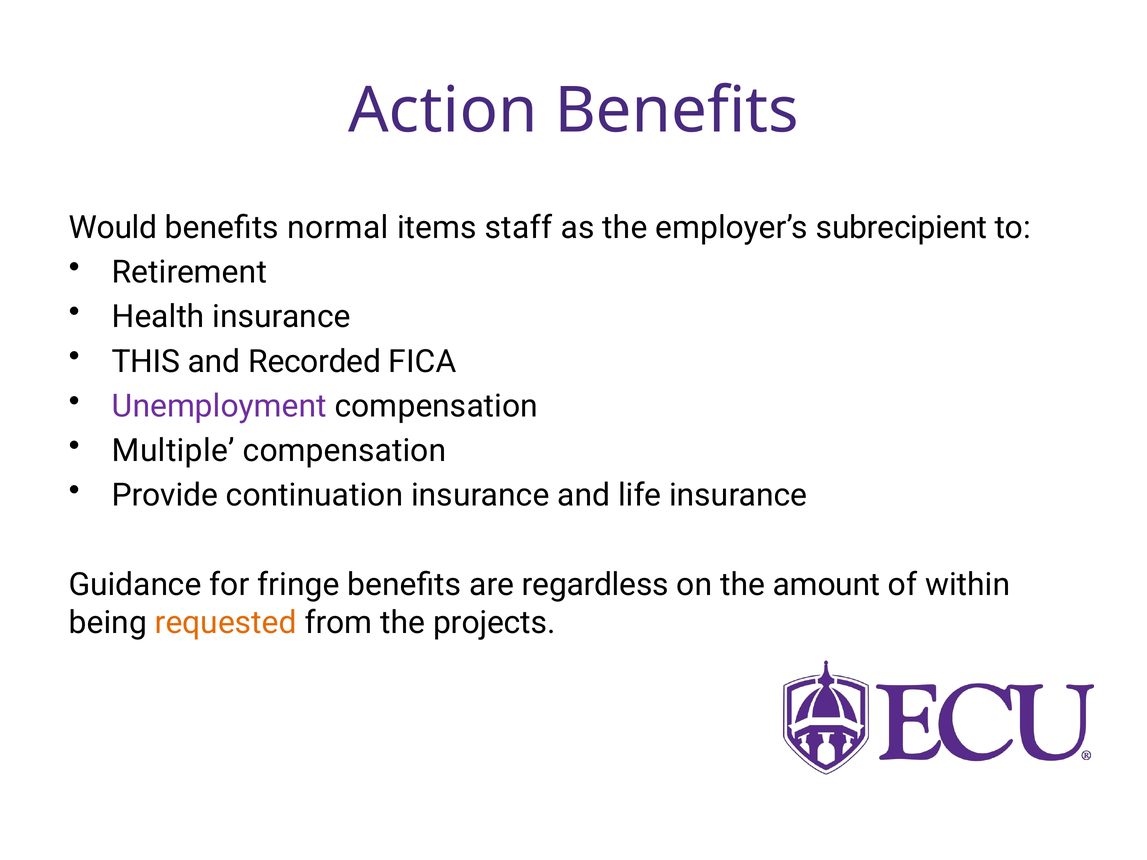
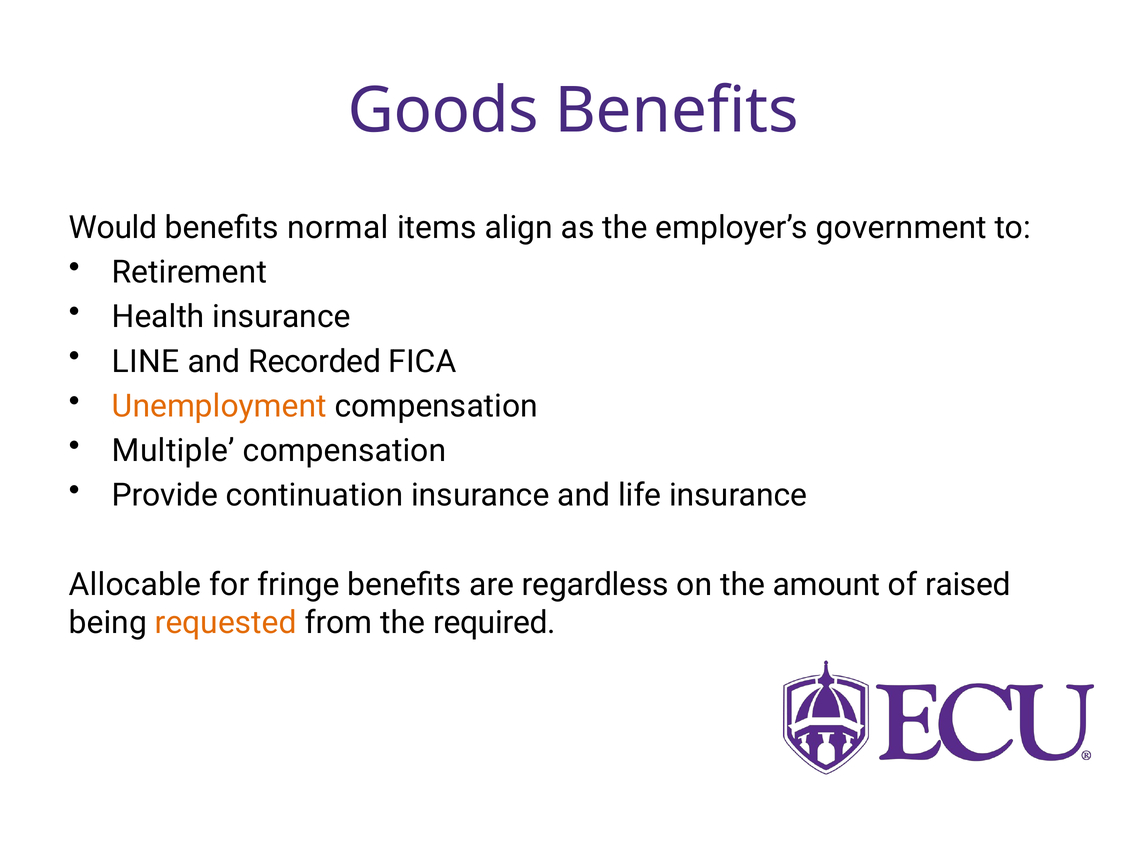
Action: Action -> Goods (443, 111)
staff: staff -> align (519, 228)
subrecipient: subrecipient -> government (901, 228)
THIS: THIS -> LINE (146, 362)
Unemployment colour: purple -> orange (219, 406)
Guidance: Guidance -> Allocable (135, 585)
within: within -> raised (968, 585)
projects: projects -> required (494, 623)
